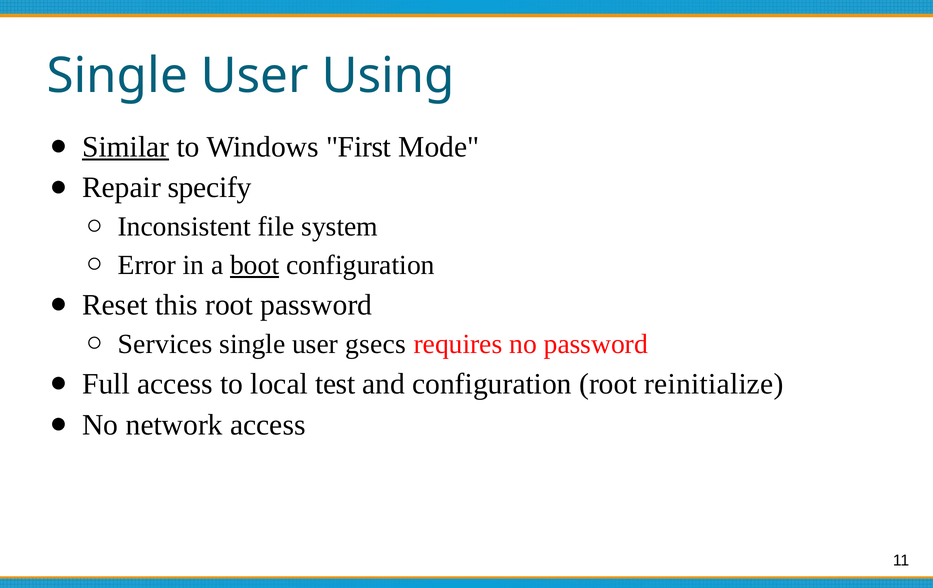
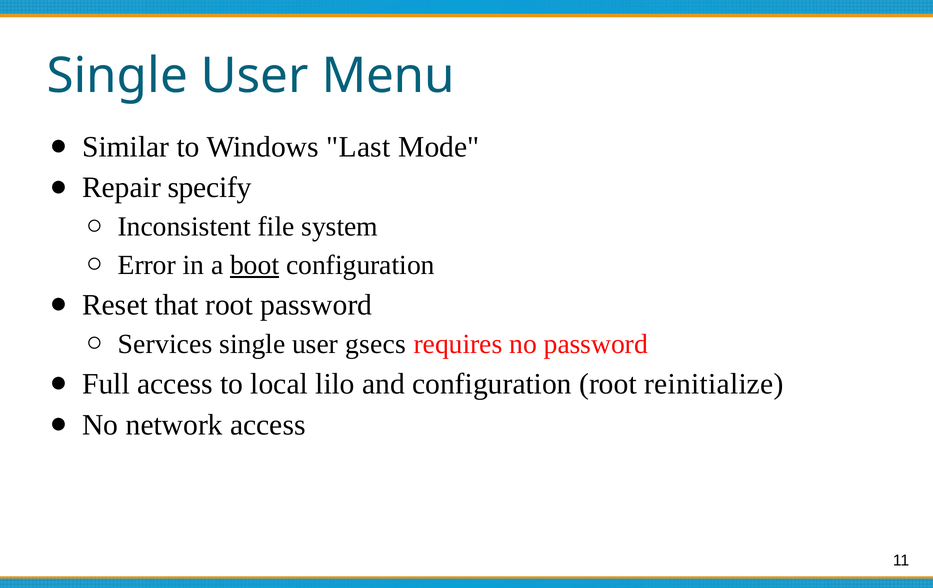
Using: Using -> Menu (388, 76)
Similar underline: present -> none (126, 147)
First: First -> Last (358, 147)
this: this -> that (177, 305)
test: test -> lilo (335, 384)
